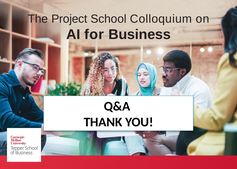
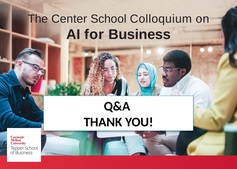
Project: Project -> Center (69, 19)
